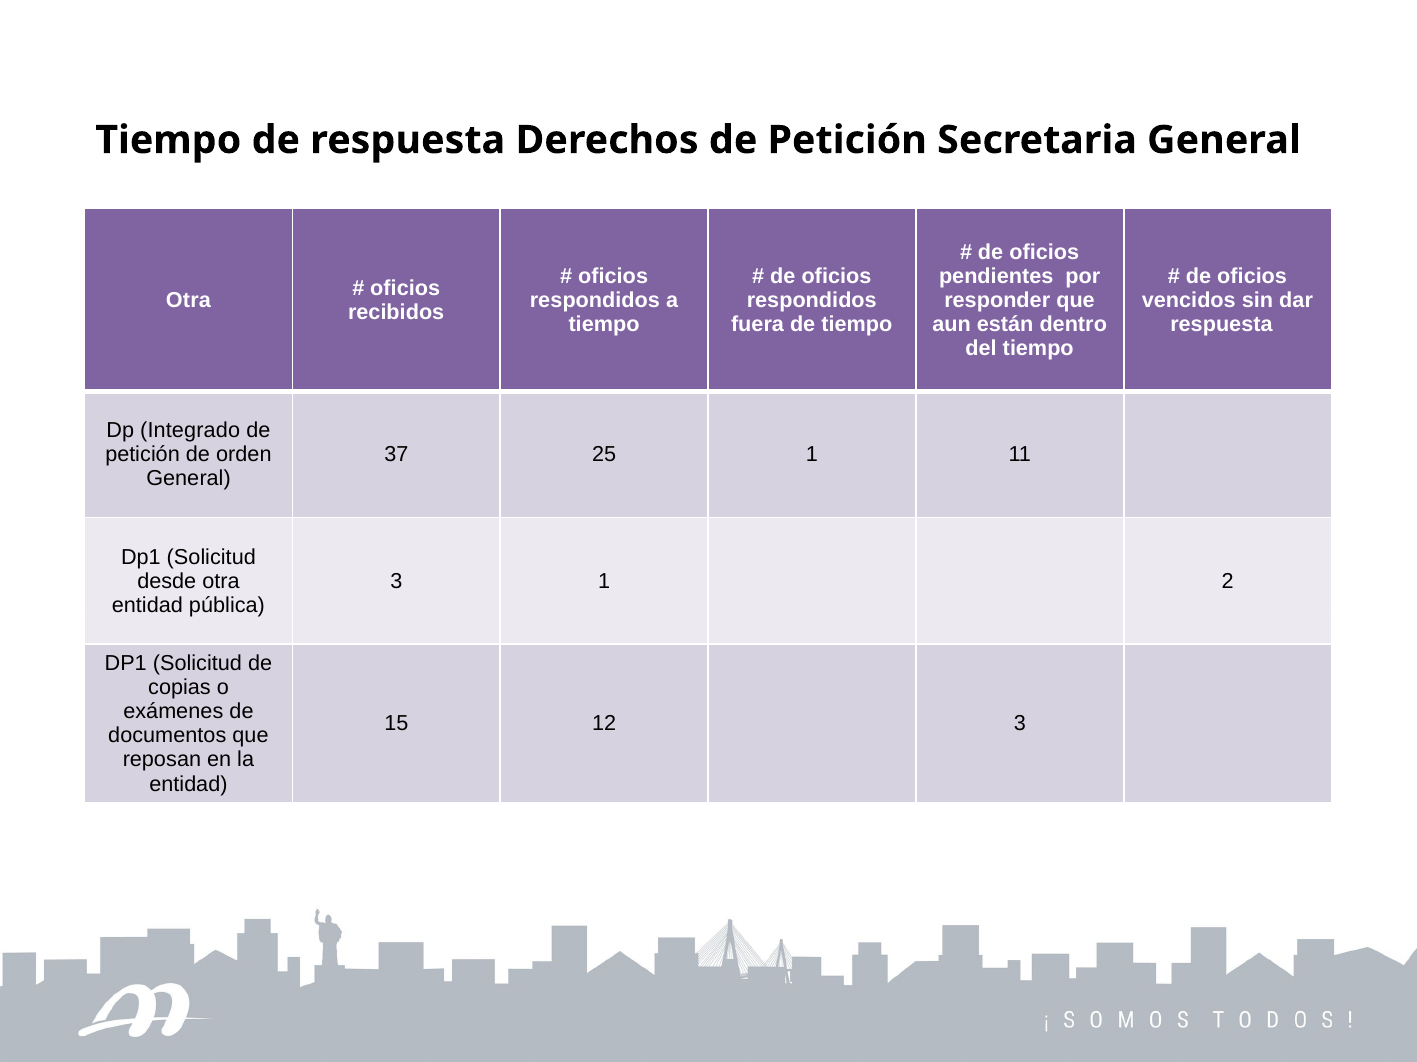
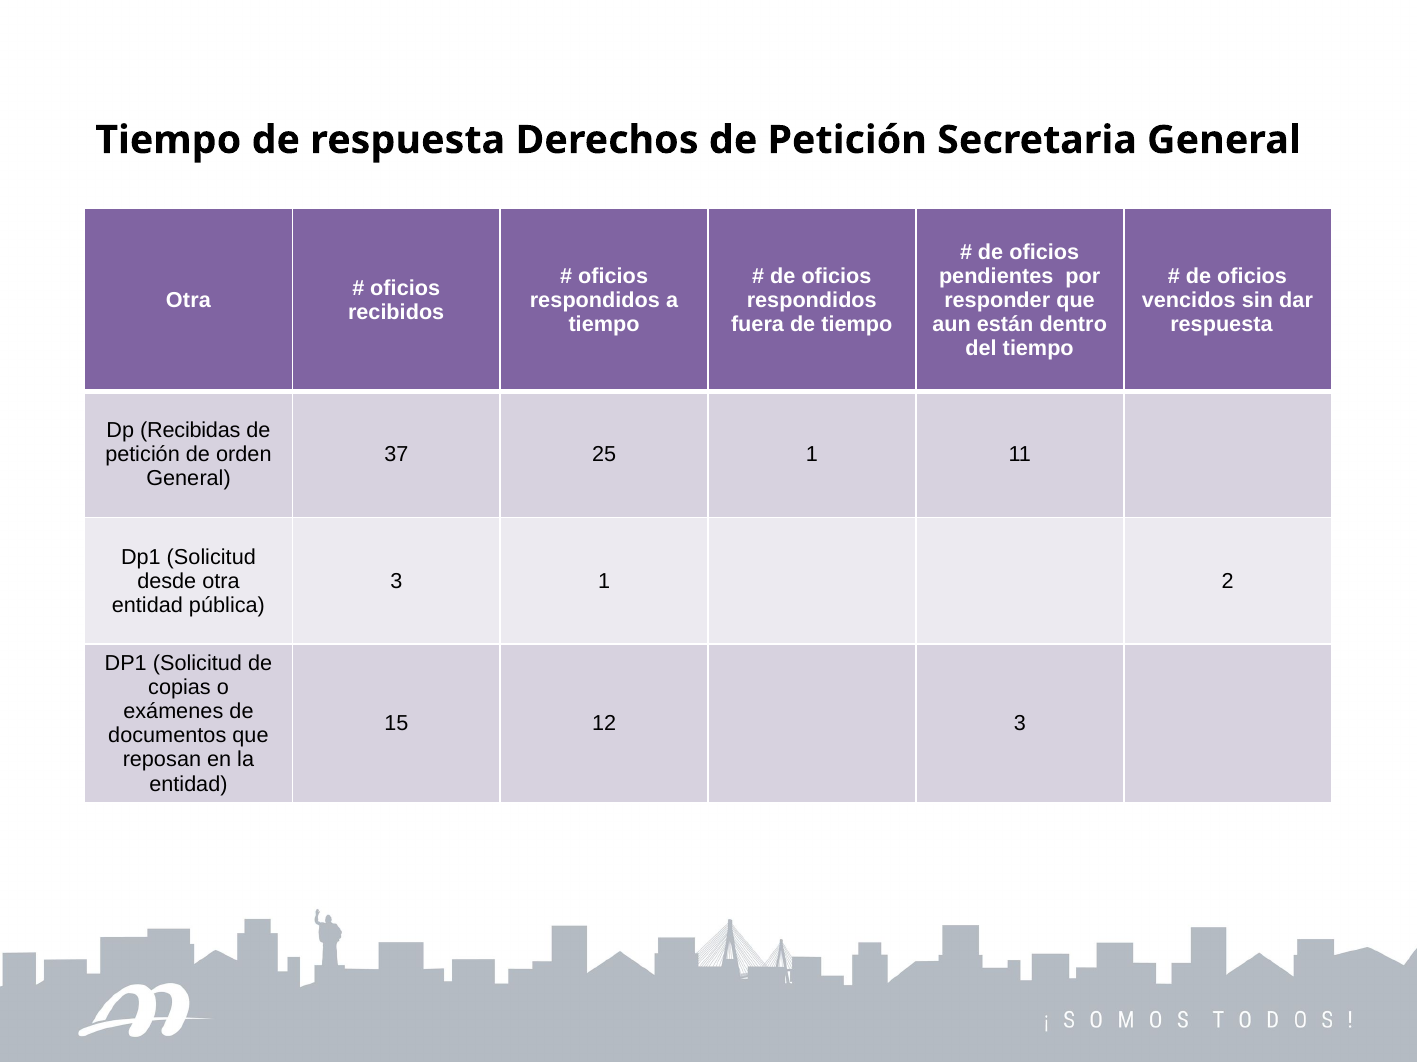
Integrado: Integrado -> Recibidas (190, 431)
